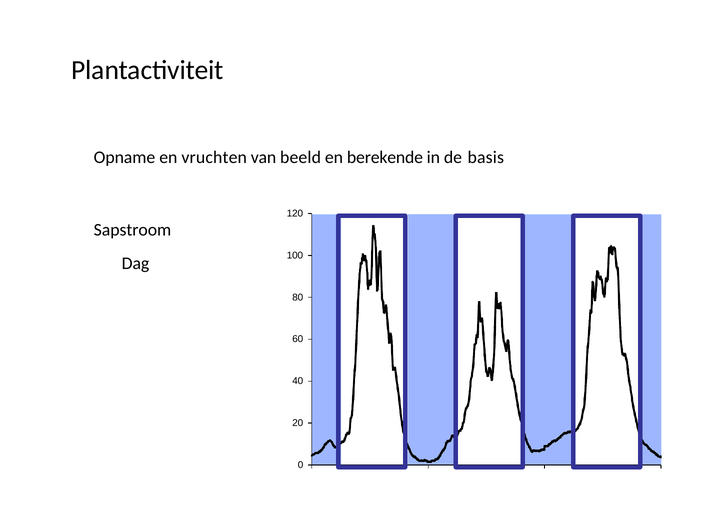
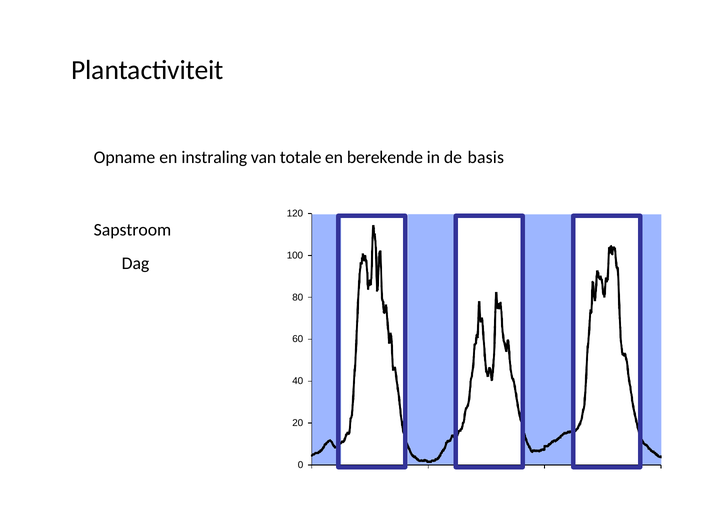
vruchten: vruchten -> instraling (214, 157)
beeld: beeld -> totale (301, 157)
